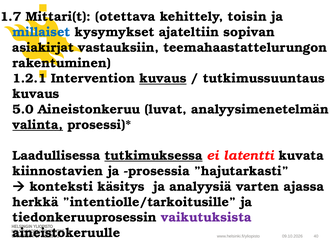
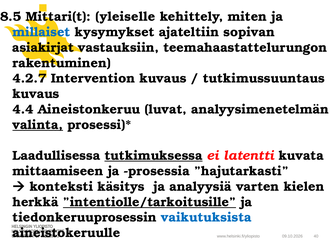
1.7: 1.7 -> 8.5 (11, 17)
otettava: otettava -> yleiselle (125, 17)
toisin: toisin -> miten (247, 17)
1.2.1: 1.2.1 -> 4.2.7 (29, 78)
kuvaus underline: present -> none (163, 78)
5.0: 5.0 -> 4.4 (23, 109)
kiinnostavien: kiinnostavien -> mittaamiseen (58, 171)
ajassa: ajassa -> kielen (304, 186)
”intentiolle/tarkoitusille underline: none -> present (149, 202)
vaikutuksista colour: purple -> blue (206, 217)
